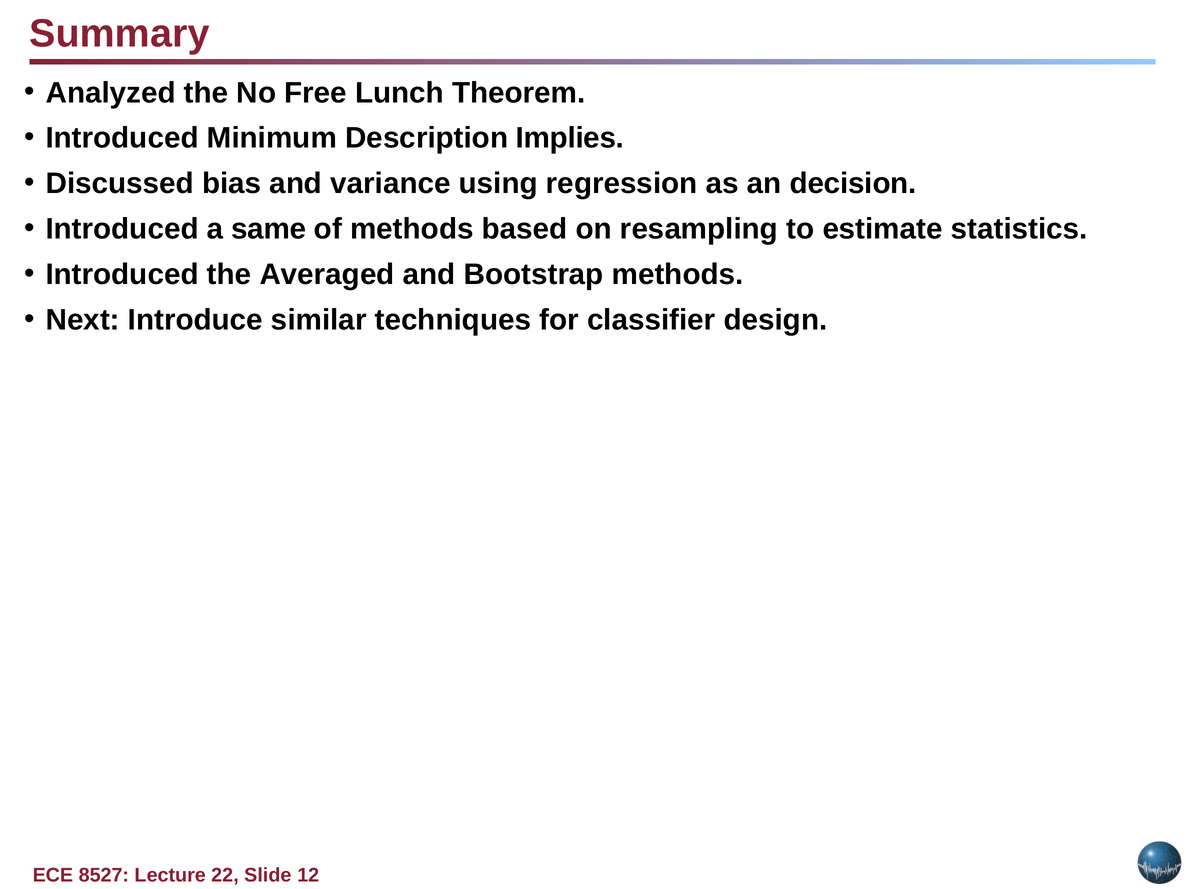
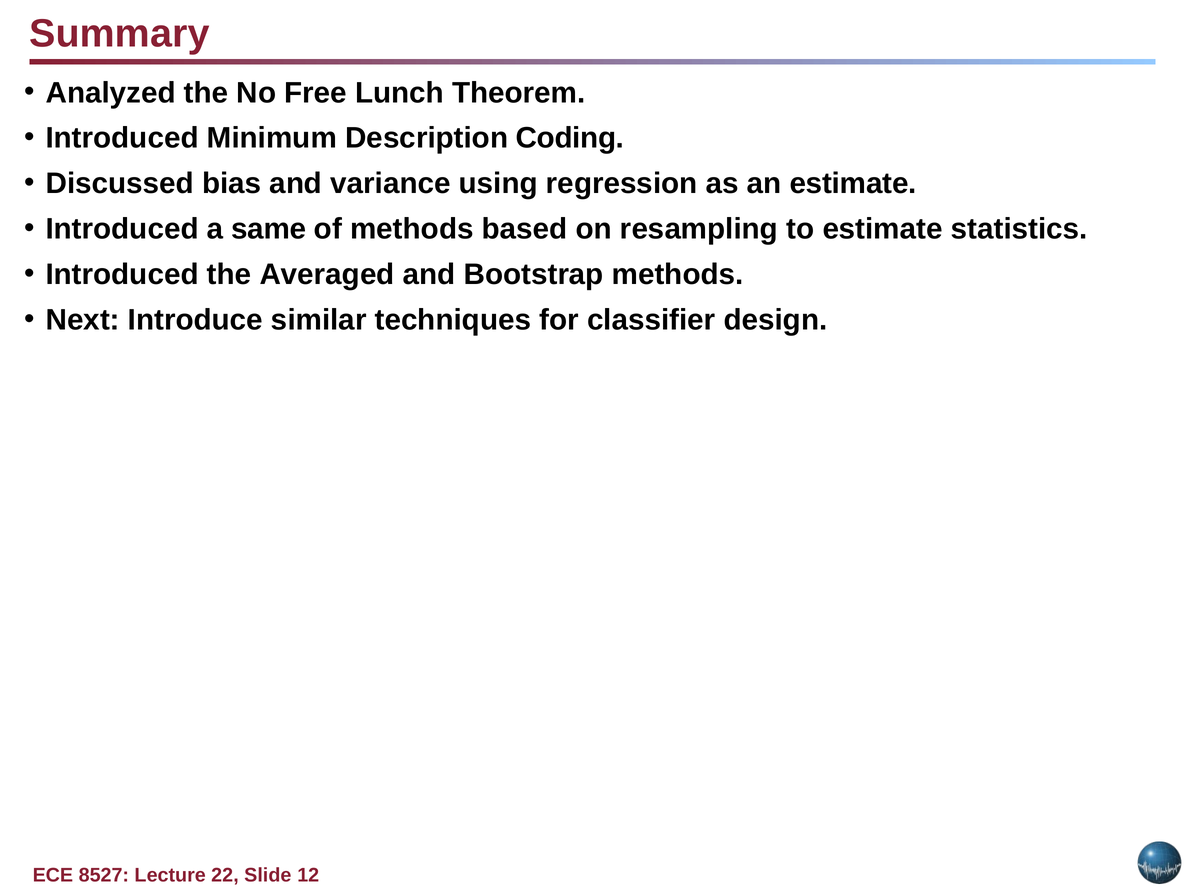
Implies: Implies -> Coding (570, 138)
an decision: decision -> estimate (853, 184)
